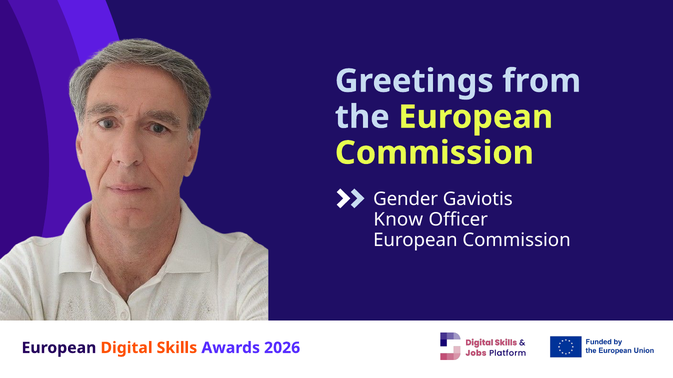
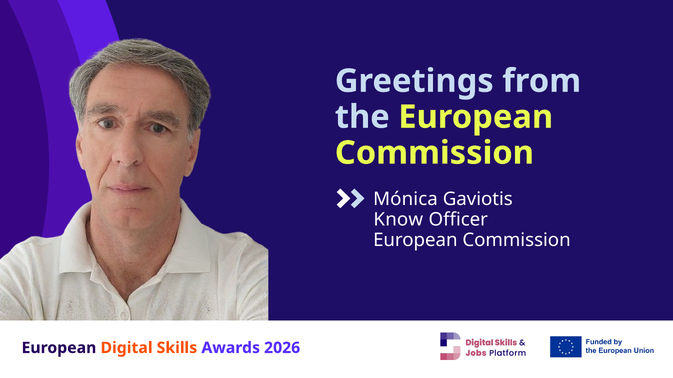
Gender: Gender -> Mónica (405, 199)
